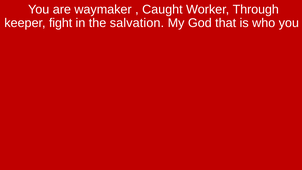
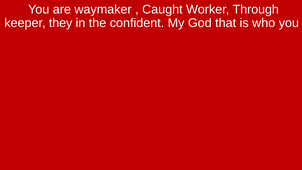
fight: fight -> they (61, 23)
salvation: salvation -> confident (137, 23)
